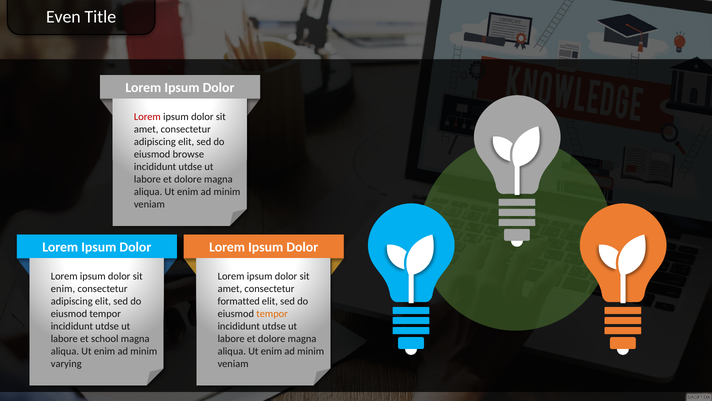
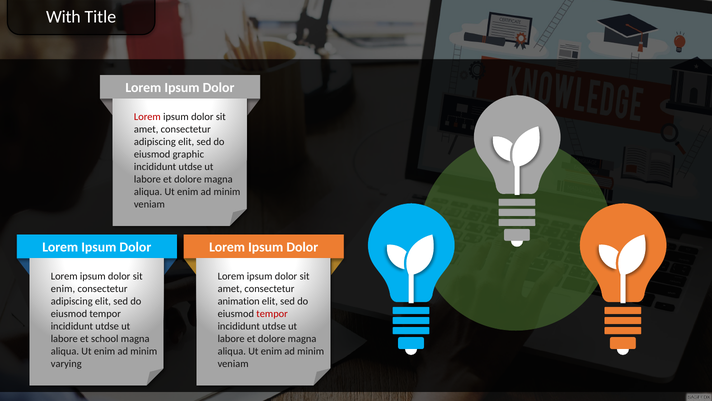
Even: Even -> With (63, 17)
browse: browse -> graphic (188, 154)
formatted: formatted -> animation (239, 301)
tempor colour: orange -> red (272, 313)
